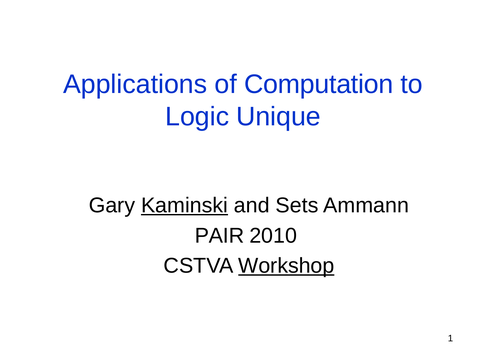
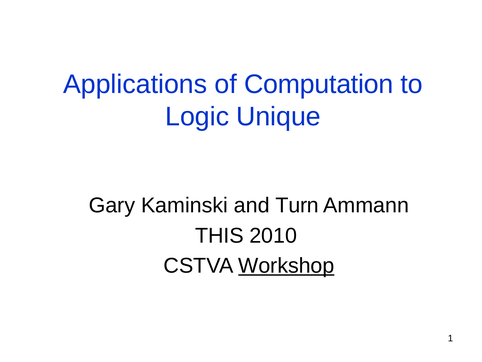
Kaminski underline: present -> none (185, 205)
Sets: Sets -> Turn (297, 205)
PAIR: PAIR -> THIS (219, 235)
